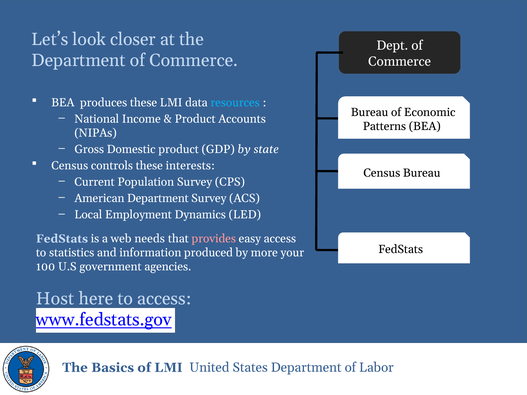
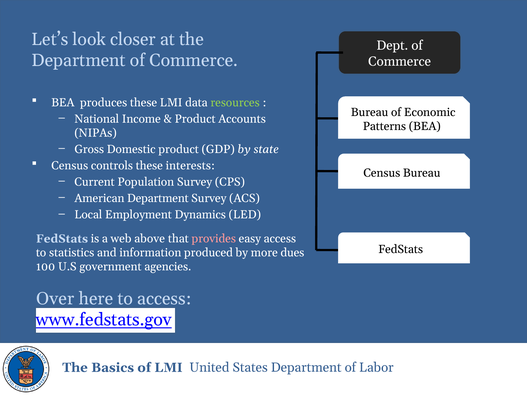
resources colour: light blue -> light green (235, 103)
needs: needs -> above (150, 239)
your: your -> dues (292, 253)
Host: Host -> Over (55, 299)
